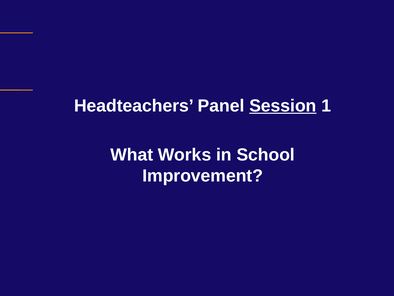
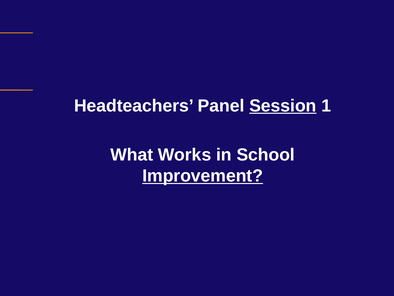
Improvement underline: none -> present (203, 176)
